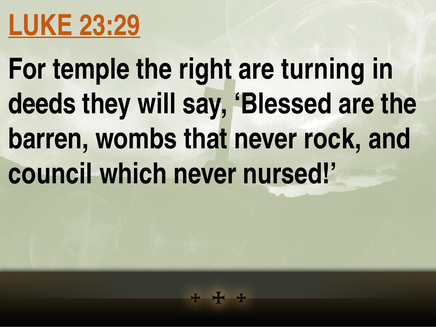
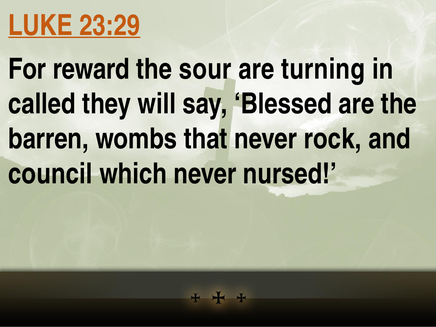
temple: temple -> reward (91, 69)
right: right -> sour (205, 69)
deeds: deeds -> called (42, 104)
